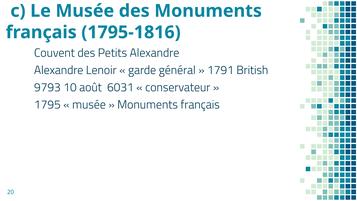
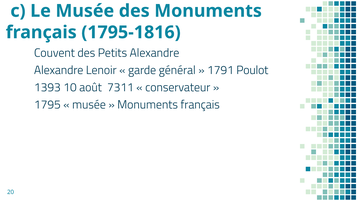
British: British -> Poulot (252, 70)
9793: 9793 -> 1393 (47, 87)
6031: 6031 -> 7311 (120, 87)
